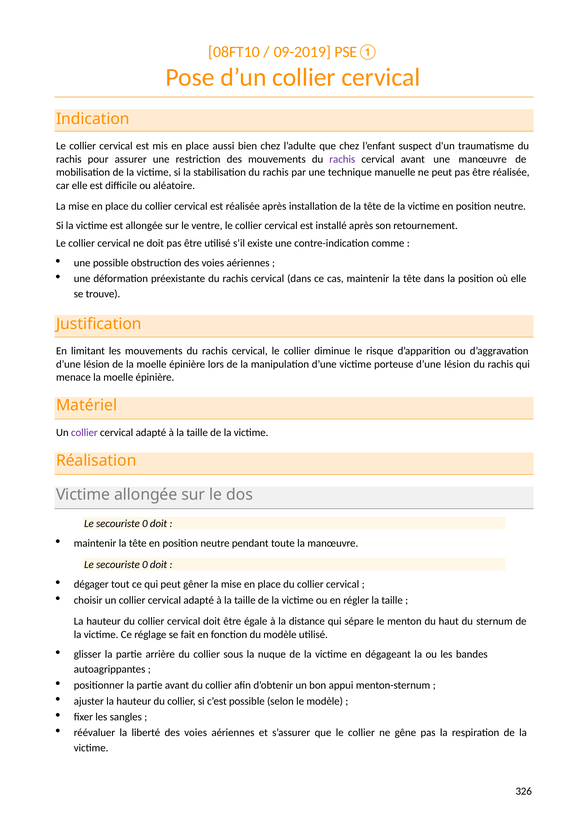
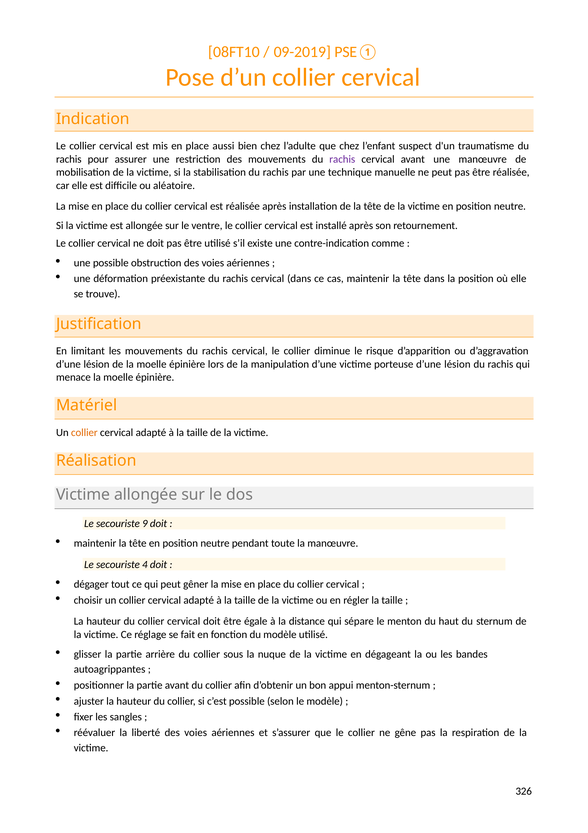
collier colour: purple -> orange (84, 432)
0: 0 -> 9 (145, 523)
0: 0 -> 4 (145, 564)
